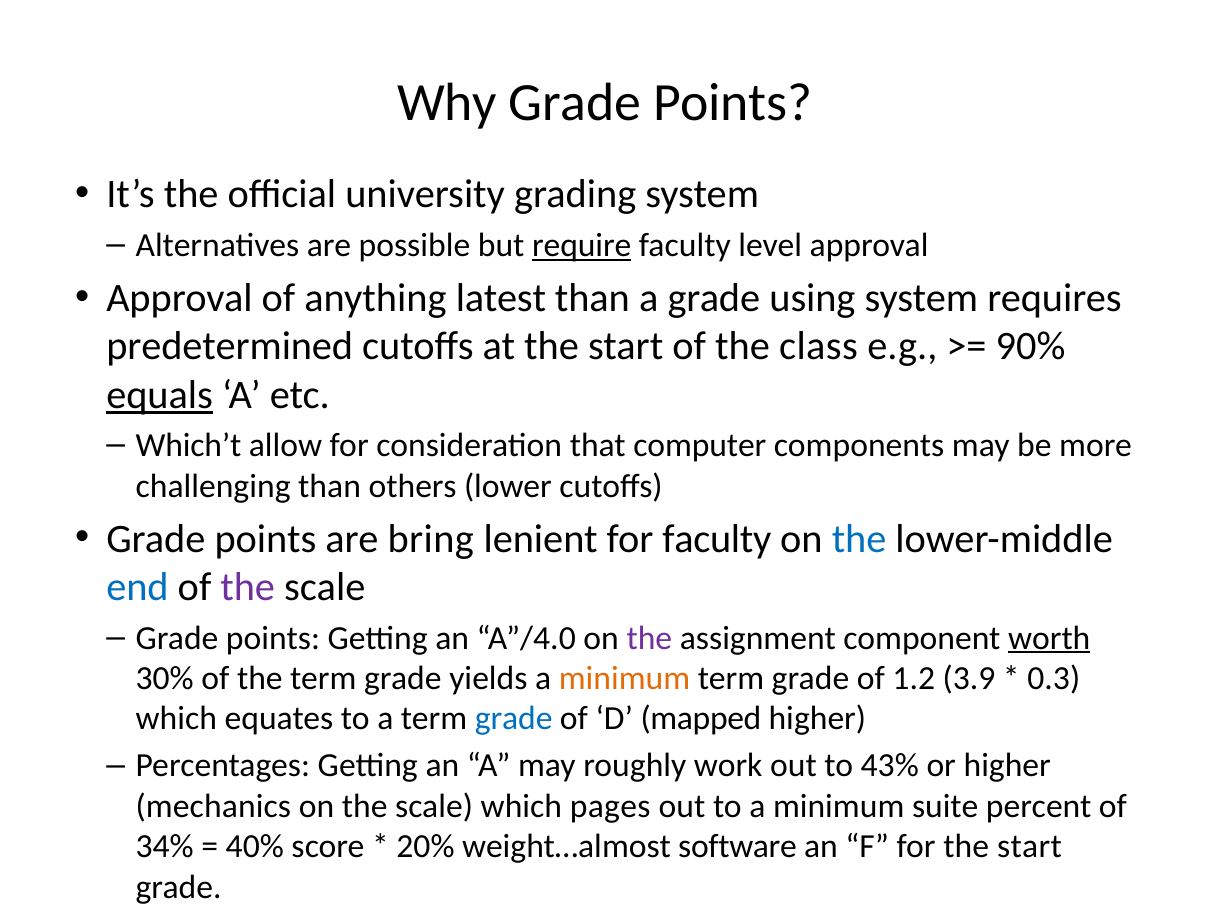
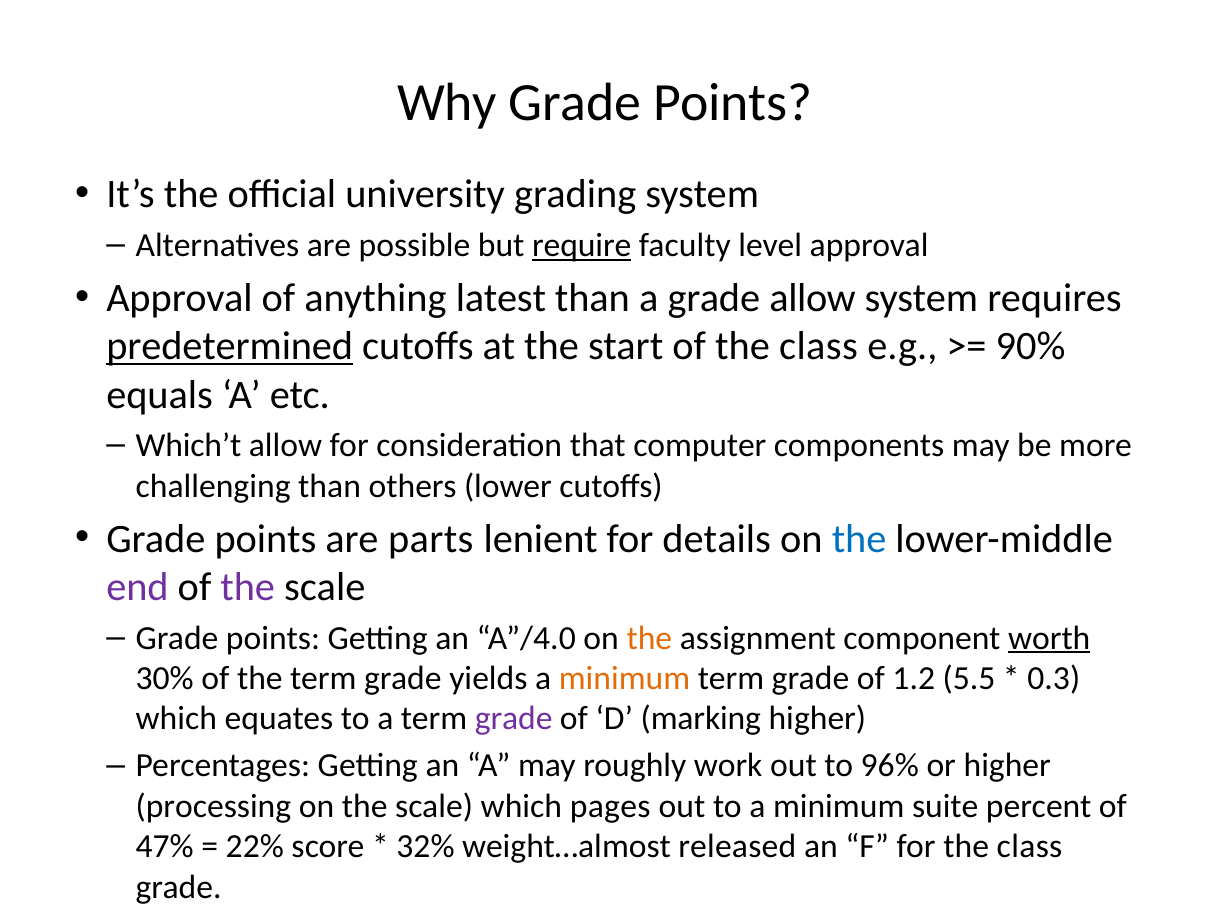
grade using: using -> allow (813, 298)
predetermined underline: none -> present (230, 346)
equals underline: present -> none (160, 395)
bring: bring -> parts (431, 539)
for faculty: faculty -> details (717, 539)
end colour: blue -> purple (137, 587)
the colour: purple -> orange (649, 638)
3.9: 3.9 -> 5.5 (969, 678)
grade colour: blue -> purple (514, 718)
mapped: mapped -> marking (701, 718)
43%: 43% -> 96% (890, 765)
mechanics: mechanics -> processing (213, 806)
34%: 34% -> 47% (165, 846)
40%: 40% -> 22% (255, 846)
20%: 20% -> 32% (425, 846)
software: software -> released (737, 846)
for the start: start -> class (1030, 846)
